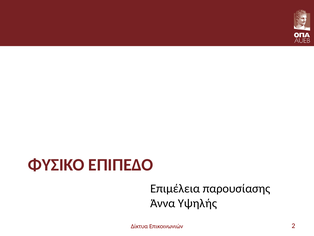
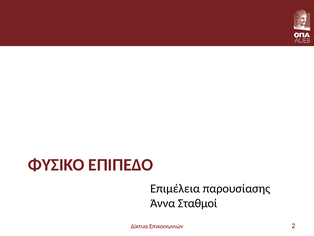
Υψηλής: Υψηλής -> Σταθμοί (198, 203)
